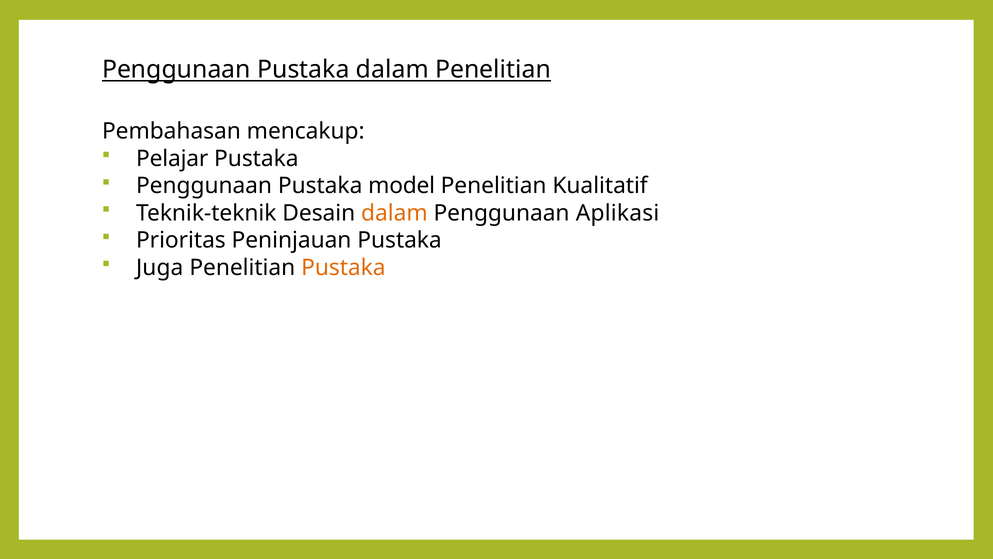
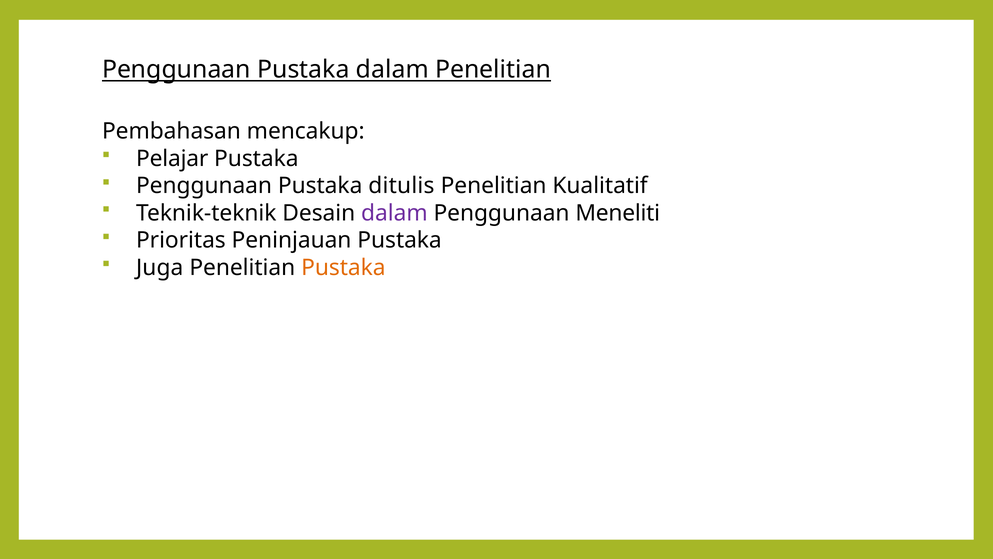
model: model -> ditulis (401, 186)
dalam colour: orange -> purple (394, 213)
Aplikasi: Aplikasi -> Meneliti (618, 213)
